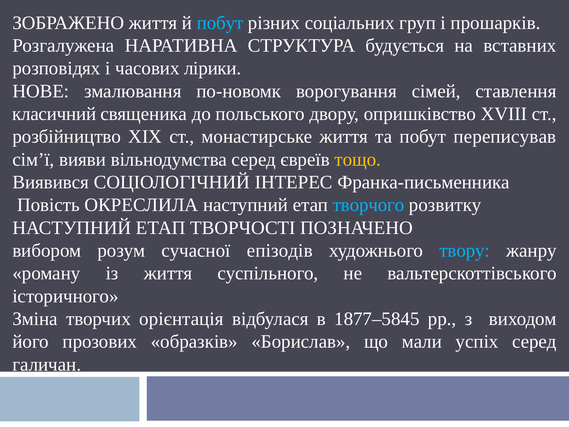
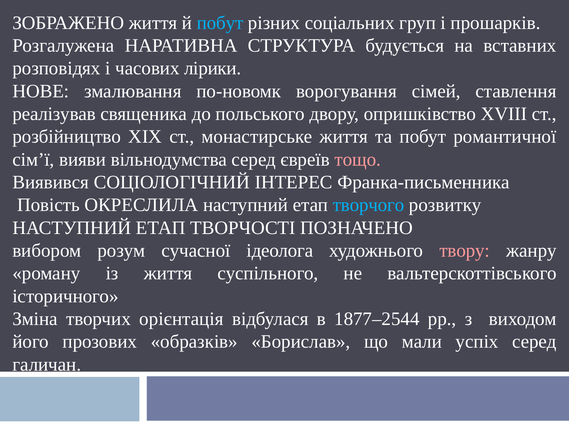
класичний: класичний -> реалізував (54, 114)
переписував: переписував -> романтичної (505, 137)
тощо colour: yellow -> pink (358, 159)
епізодів: епізодів -> ідеолога (280, 250)
твору colour: light blue -> pink (465, 250)
1877–5845: 1877–5845 -> 1877–2544 (377, 319)
